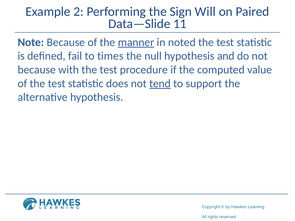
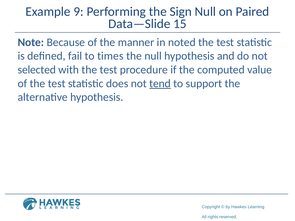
2: 2 -> 9 (79, 11)
Sign Will: Will -> Null (205, 11)
11: 11 -> 15 (180, 24)
manner underline: present -> none (136, 42)
because: because -> selected (37, 70)
